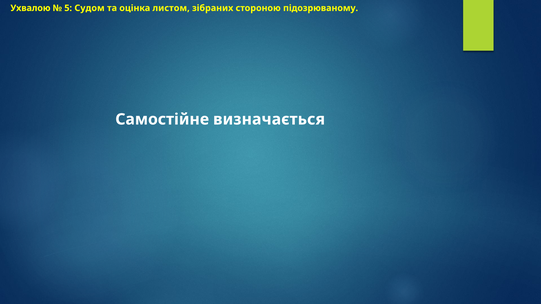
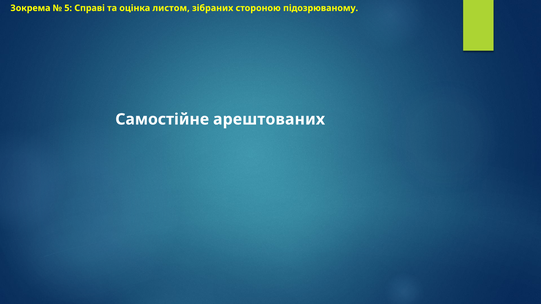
Ухвалою: Ухвалою -> Зокрема (30, 8)
Судом: Судом -> Справі (90, 8)
визначається: визначається -> арештованих (269, 119)
